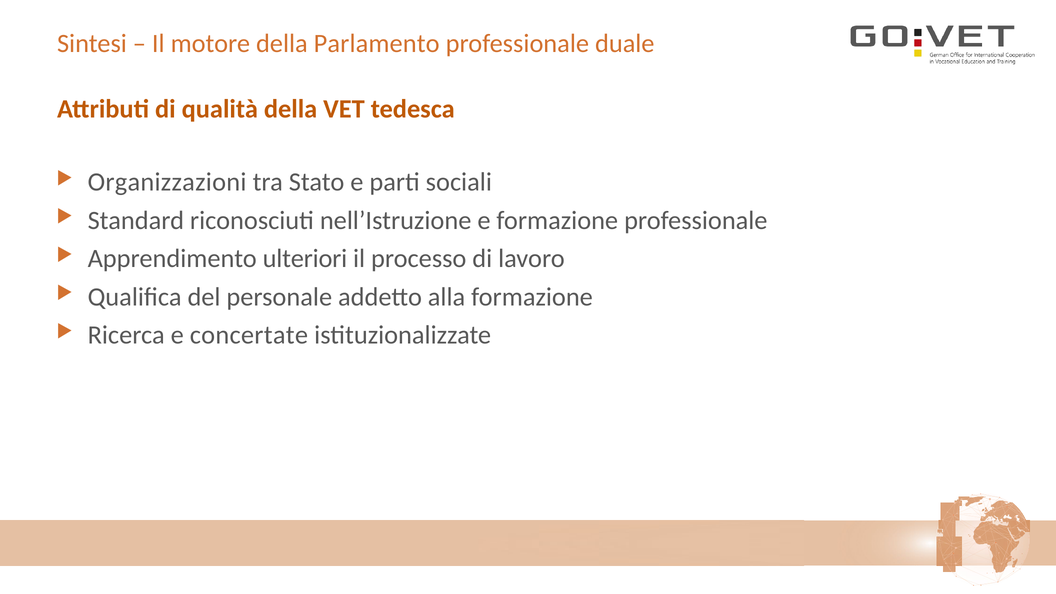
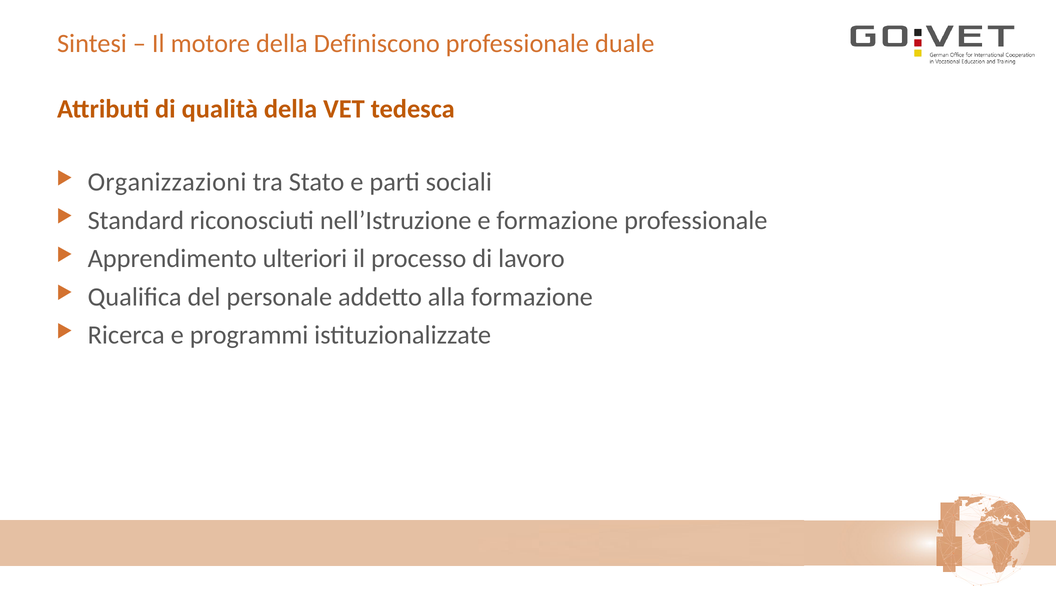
Parlamento: Parlamento -> Definiscono (377, 43)
concertate: concertate -> programmi (249, 335)
